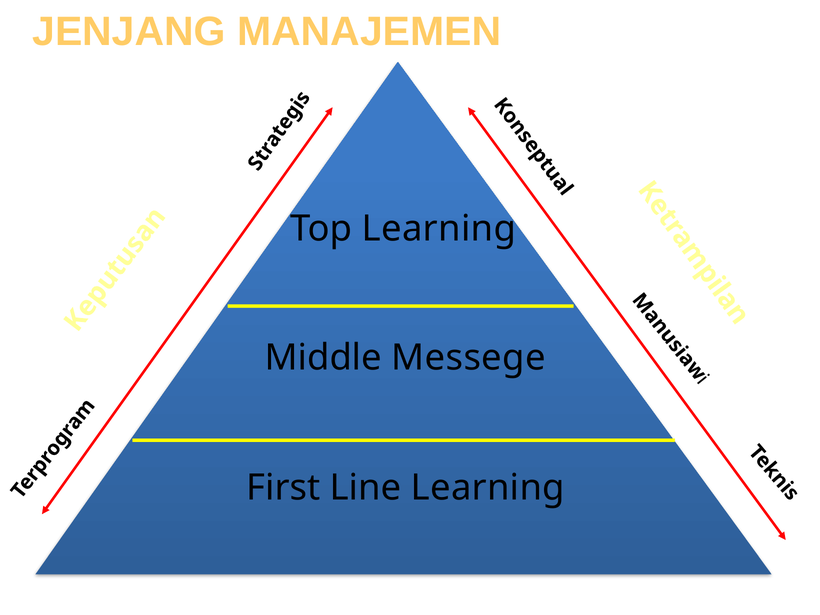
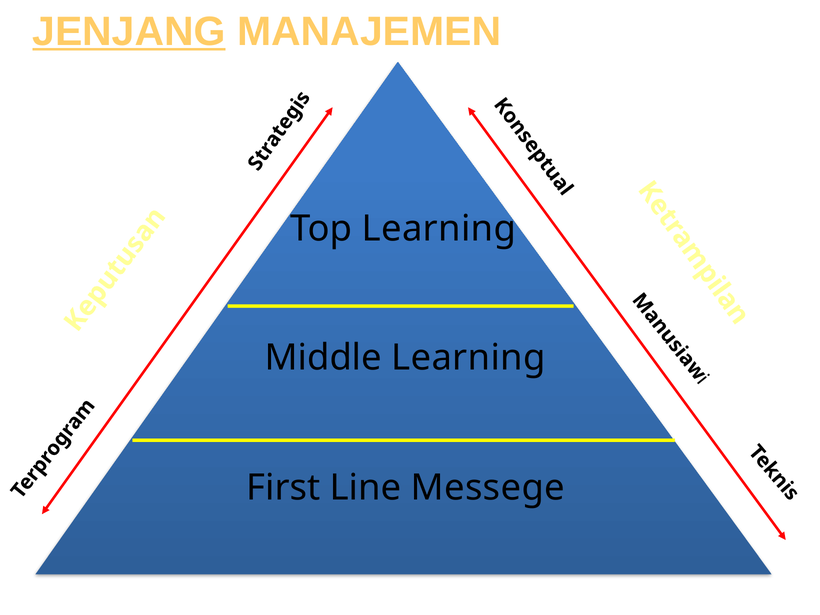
JENJANG underline: none -> present (129, 31)
Middle Messege: Messege -> Learning (469, 357)
Line Learning: Learning -> Messege (488, 488)
